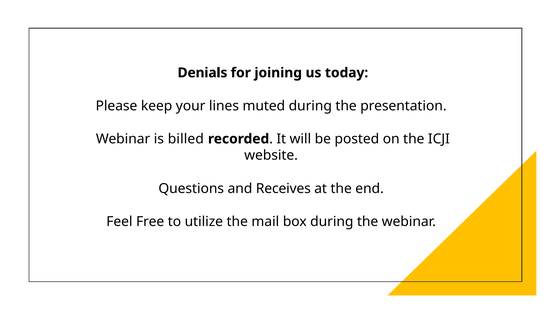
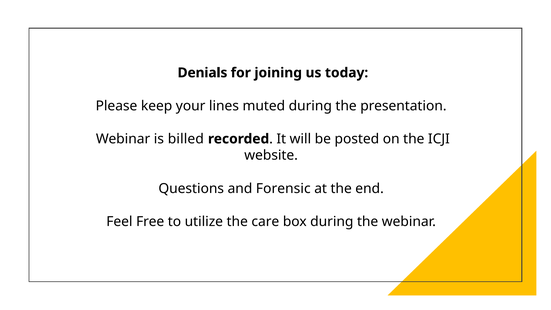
Receives: Receives -> Forensic (283, 188)
mail: mail -> care (265, 222)
